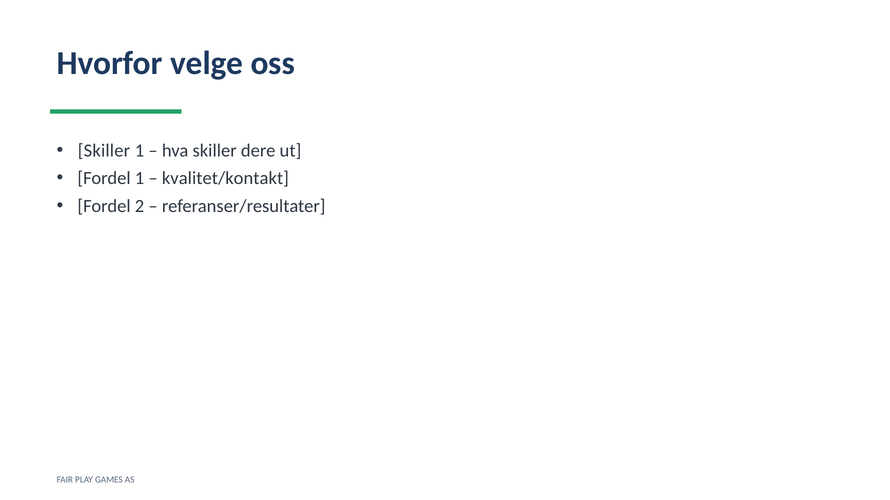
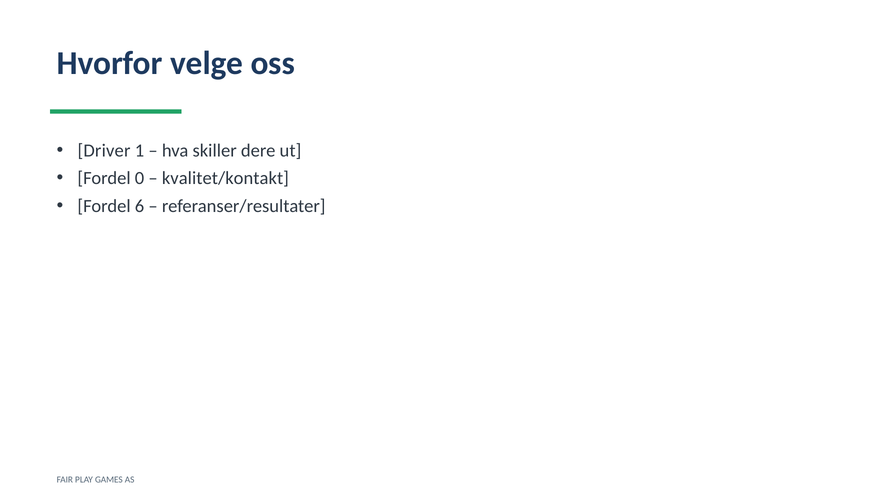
Skiller: Skiller -> Driver (104, 151)
Fordel 1: 1 -> 0 (140, 179)
2: 2 -> 6 (140, 206)
